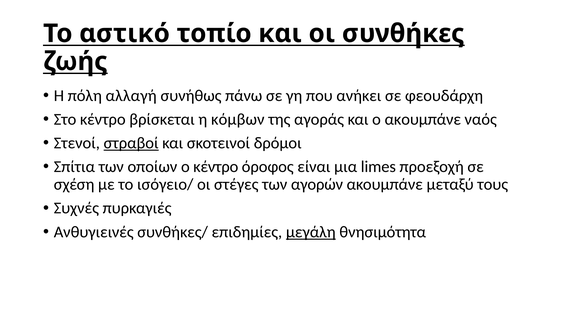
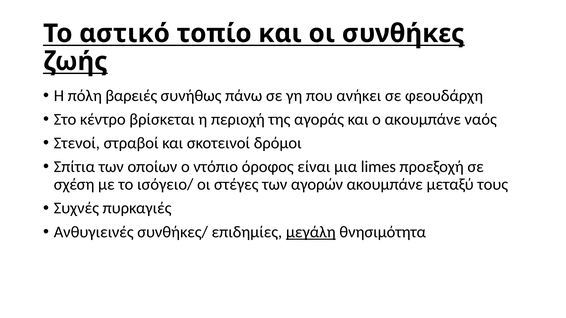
αλλαγή: αλλαγή -> βαρειές (131, 96)
κόμβων: κόμβων -> περιοχή (238, 119)
στραβοί underline: present -> none (131, 143)
ο κέντρο: κέντρο -> ντόπιο (216, 167)
